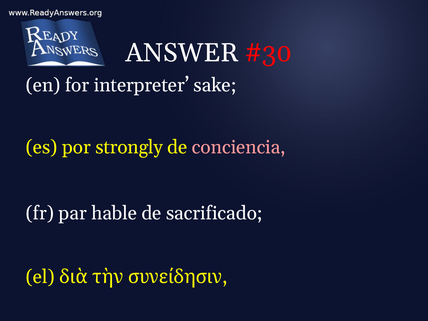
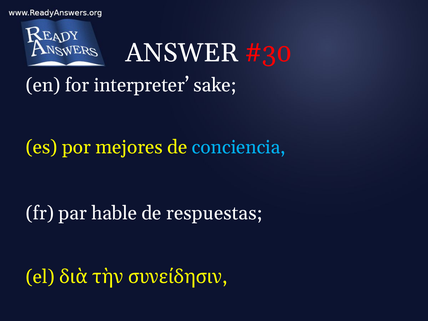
strongly: strongly -> mejores (129, 147)
conciencia colour: pink -> light blue (239, 147)
sacrificado: sacrificado -> respuestas (214, 213)
